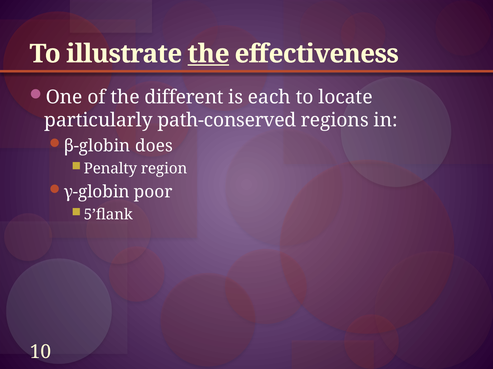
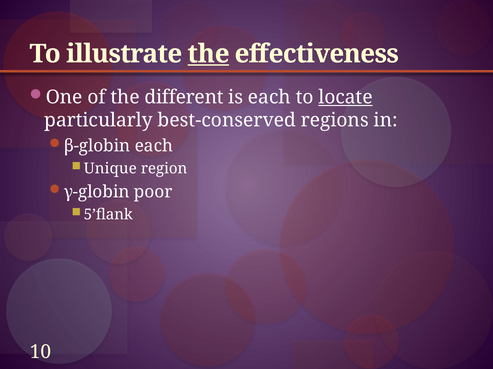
locate underline: none -> present (346, 97)
path-conserved: path-conserved -> best-conserved (227, 120)
β-globin does: does -> each (154, 146)
Penalty: Penalty -> Unique (110, 169)
